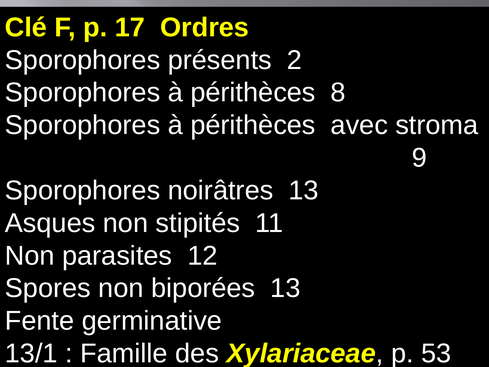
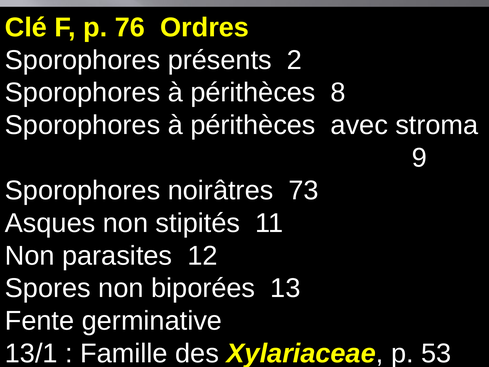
17: 17 -> 76 (130, 27)
13: 13 -> 73 (304, 190)
